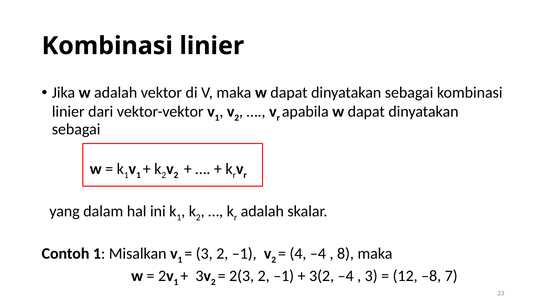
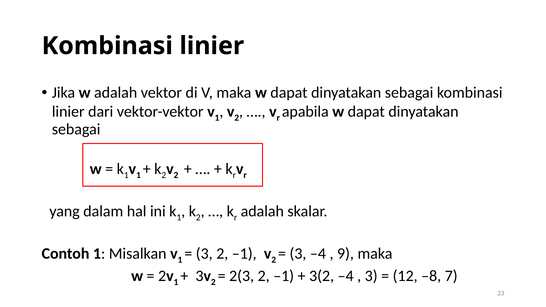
4: 4 -> 3 (298, 254)
8: 8 -> 9 (345, 254)
